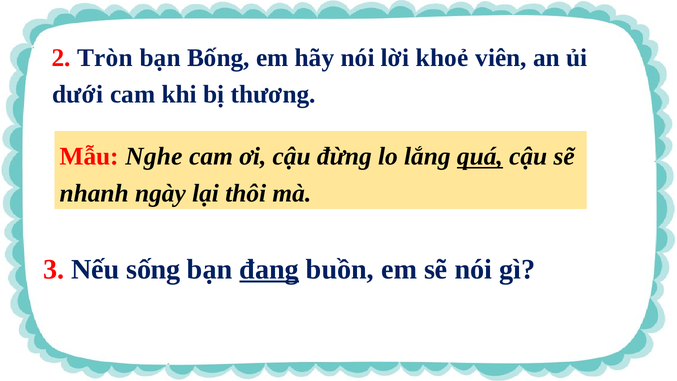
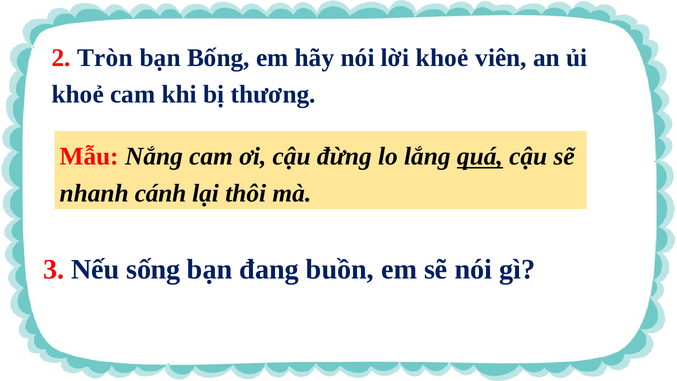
dưới: dưới -> khoẻ (78, 94)
Nghe: Nghe -> Nắng (154, 157)
ngày: ngày -> cánh (161, 193)
đang underline: present -> none (269, 269)
